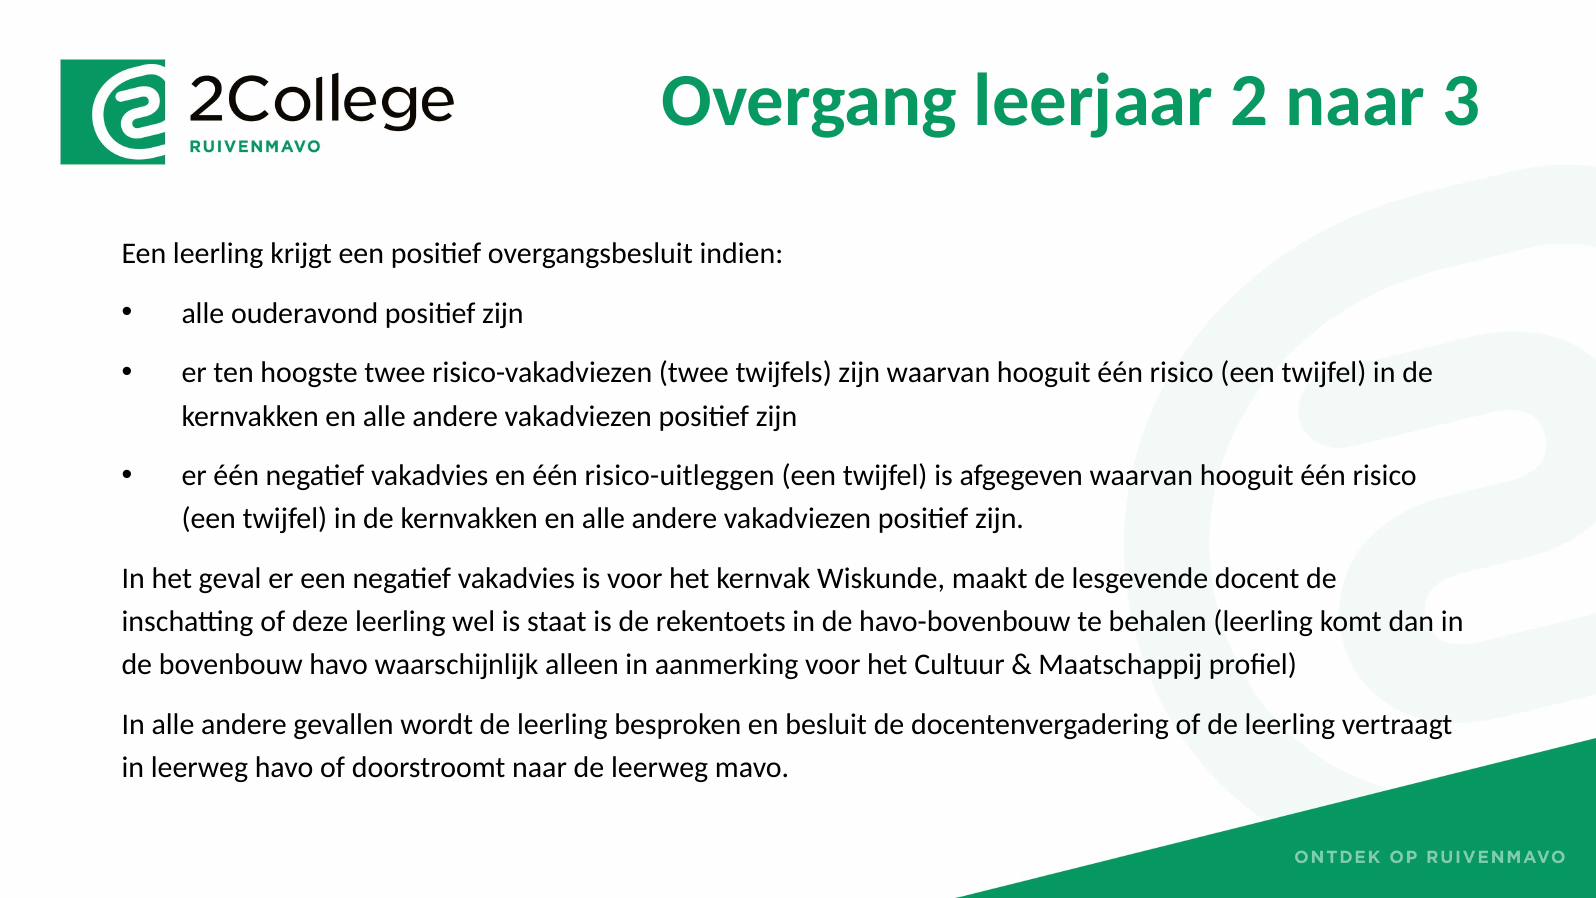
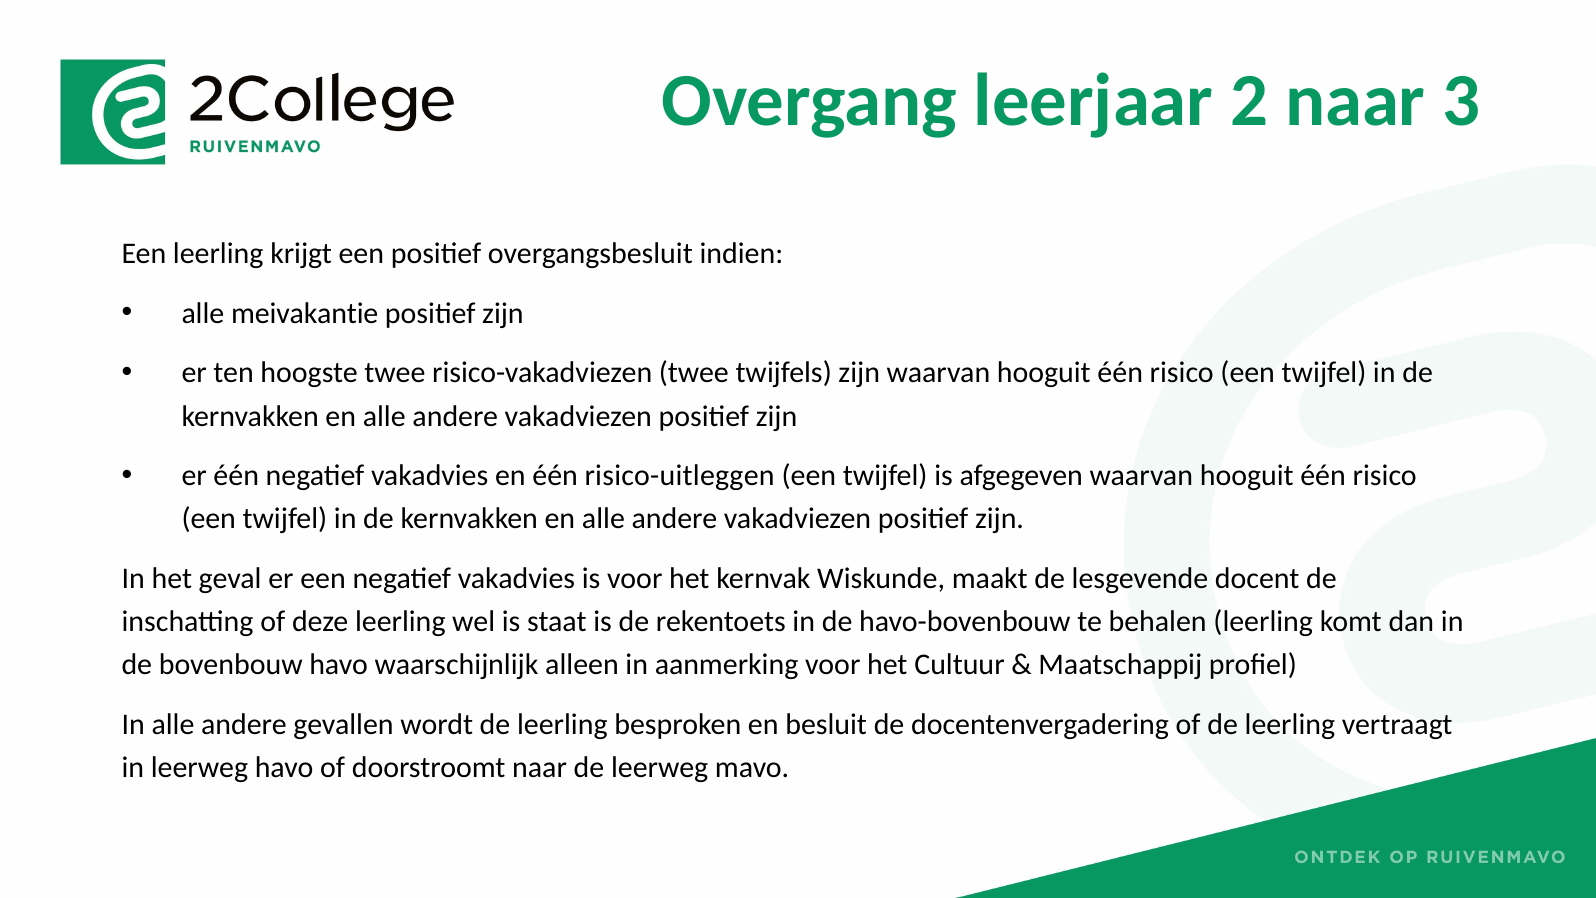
ouderavond: ouderavond -> meivakantie (305, 313)
